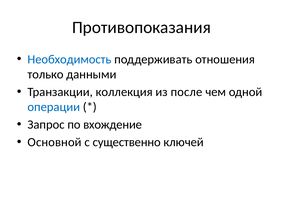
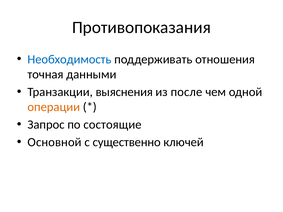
только: только -> точная (46, 74)
коллекция: коллекция -> выяснения (124, 92)
операции colour: blue -> orange (54, 107)
вхождение: вхождение -> состоящие (113, 125)
